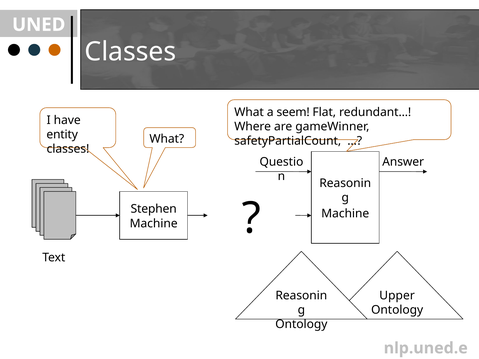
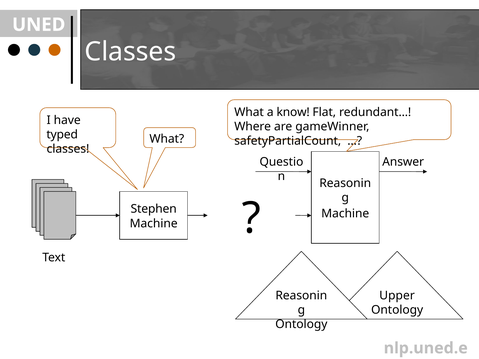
seem: seem -> know (293, 112)
entity: entity -> typed (62, 135)
